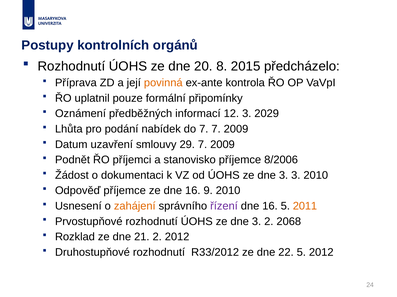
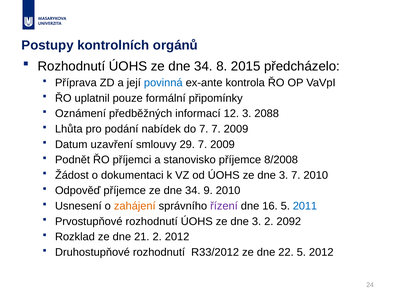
ÚOHS ze dne 20: 20 -> 34 (203, 66)
povinná colour: orange -> blue (163, 83)
2029: 2029 -> 2088 (267, 114)
8/2006: 8/2006 -> 8/2008 (281, 160)
3 3: 3 -> 7 (296, 176)
příjemce ze dne 16: 16 -> 34 (193, 191)
2011 colour: orange -> blue (305, 207)
2068: 2068 -> 2092 (289, 222)
